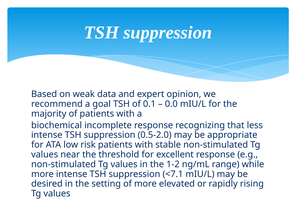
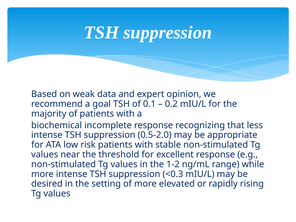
0.0: 0.0 -> 0.2 (171, 104)
<7.1: <7.1 -> <0.3 (173, 174)
